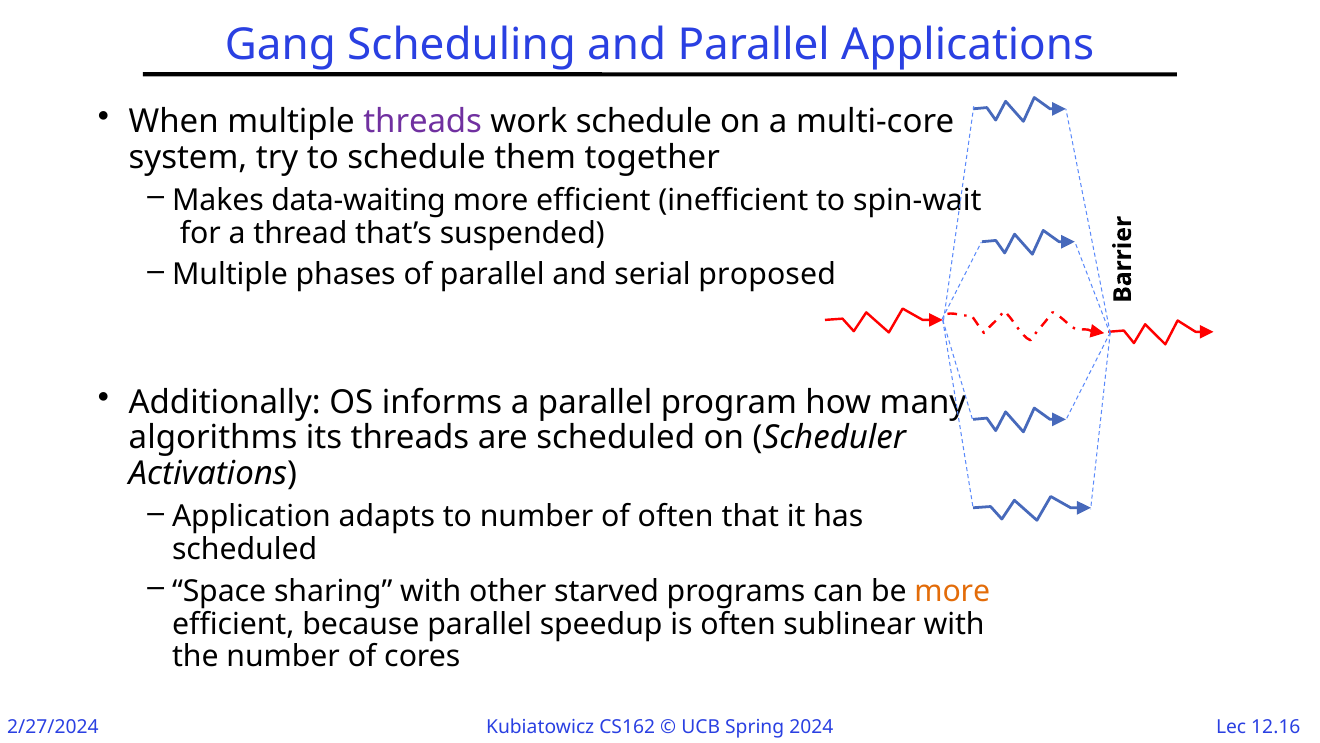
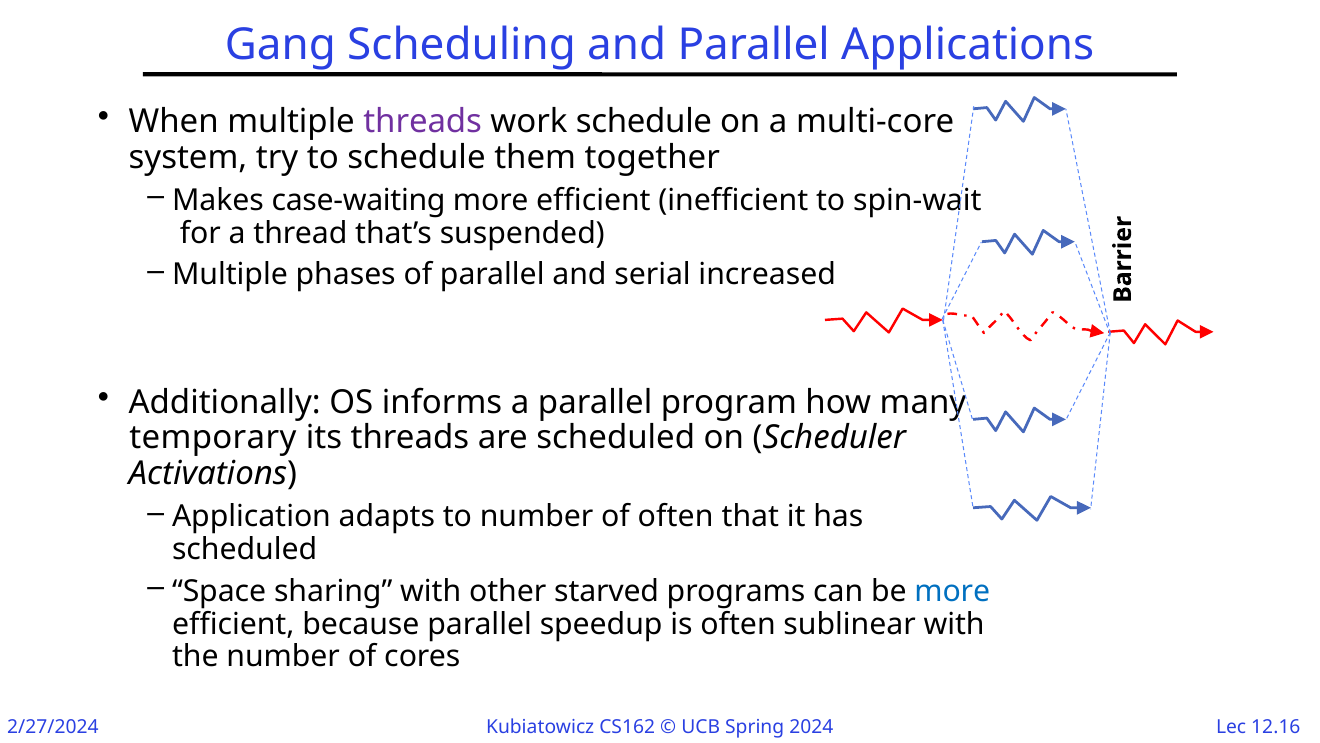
data-waiting: data-waiting -> case-waiting (359, 200)
proposed: proposed -> increased (767, 275)
algorithms: algorithms -> temporary (213, 438)
more colour: orange -> blue (952, 591)
